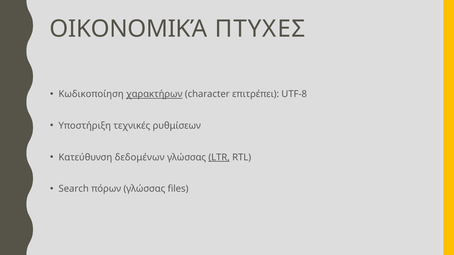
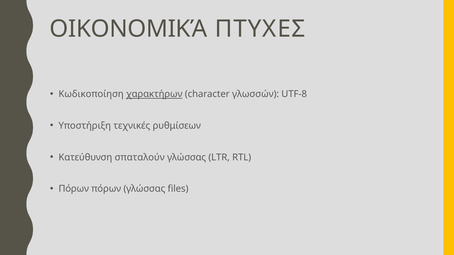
επιτρέπει: επιτρέπει -> γλωσσών (256, 94)
δεδομένων: δεδομένων -> σπαταλούν (140, 157)
LTR underline: present -> none (219, 157)
Search: Search -> Πόρων (74, 189)
